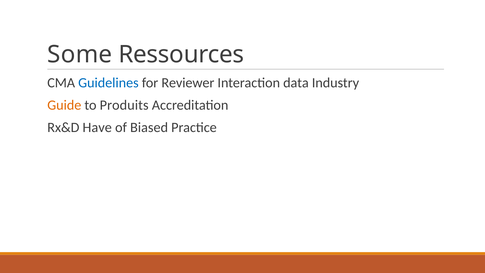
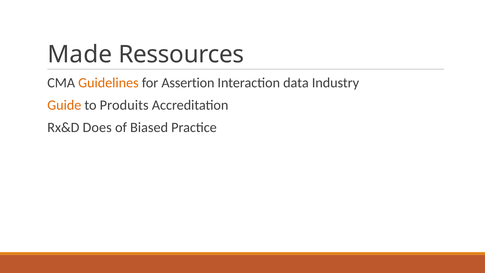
Some: Some -> Made (80, 54)
Guidelines colour: blue -> orange (108, 83)
Reviewer: Reviewer -> Assertion (188, 83)
Have: Have -> Does (97, 128)
